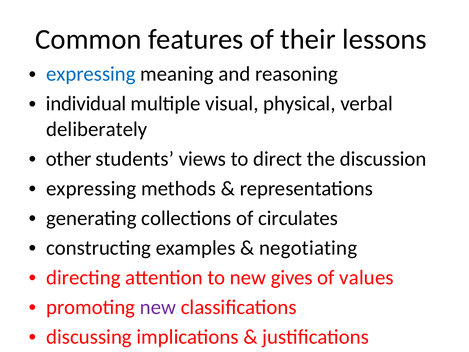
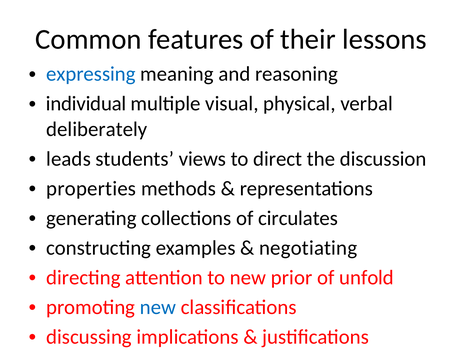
other: other -> leads (69, 159)
expressing: expressing -> properties (91, 188)
gives: gives -> prior (292, 277)
values: values -> unfold (367, 277)
new colour: purple -> blue (158, 307)
